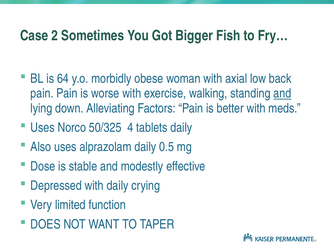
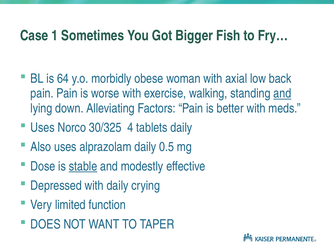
2: 2 -> 1 (55, 36)
50/325: 50/325 -> 30/325 (105, 128)
stable underline: none -> present (83, 167)
